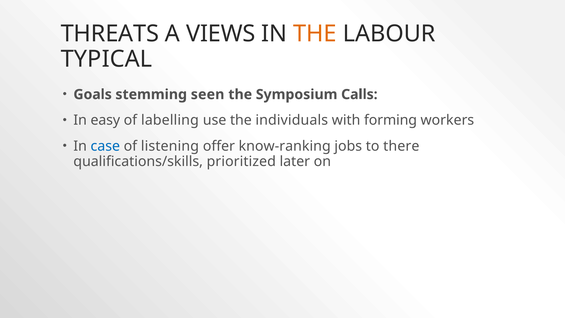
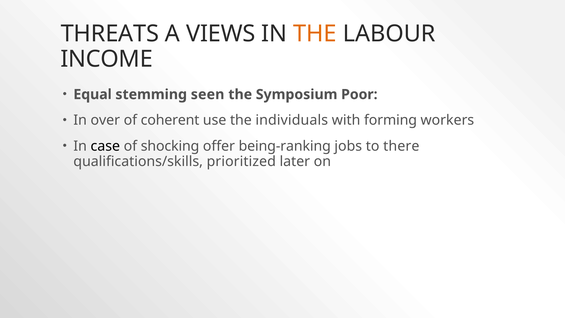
TYPICAL: TYPICAL -> INCOME (107, 59)
Goals: Goals -> Equal (93, 94)
Calls: Calls -> Poor (359, 94)
easy: easy -> over (105, 120)
labelling: labelling -> coherent (170, 120)
case colour: blue -> black (105, 146)
listening: listening -> shocking (170, 146)
know-ranking: know-ranking -> being-ranking (285, 146)
